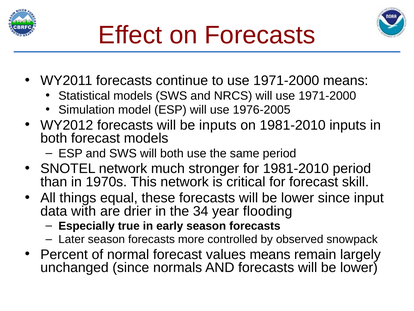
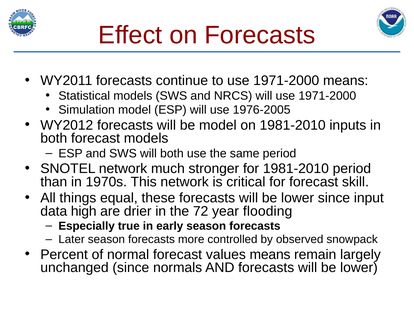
be inputs: inputs -> model (218, 125)
with: with -> high (84, 211)
34: 34 -> 72 (201, 211)
